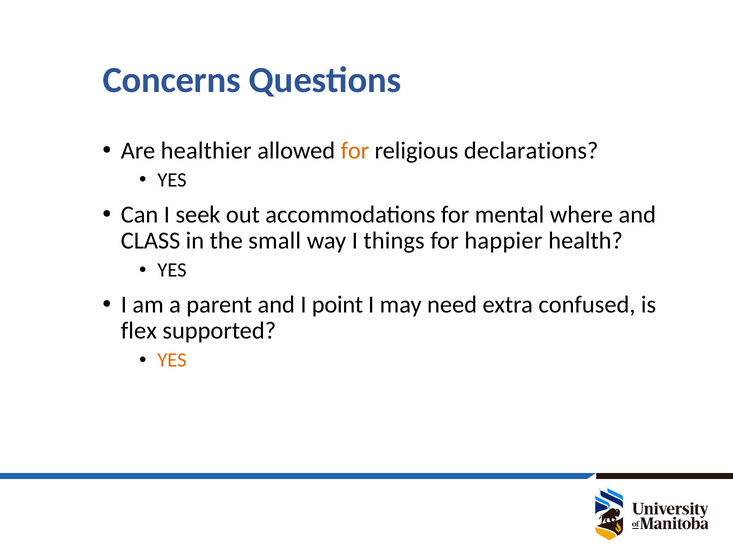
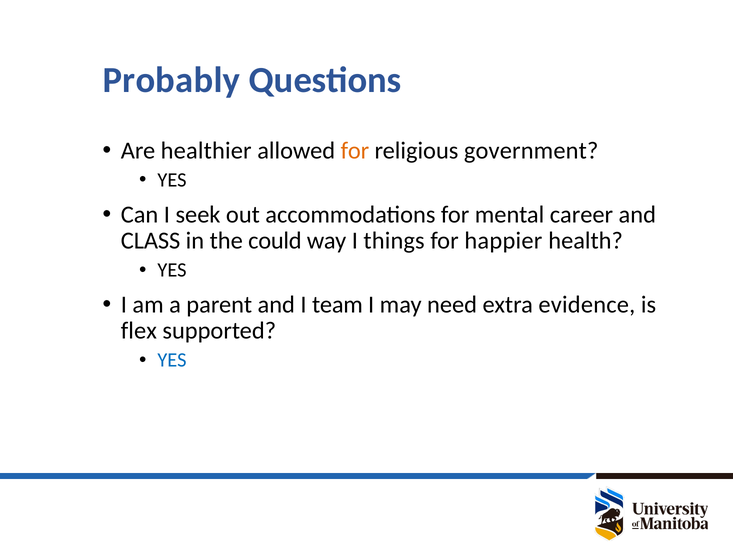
Concerns: Concerns -> Probably (171, 80)
declarations: declarations -> government (531, 151)
where: where -> career (581, 214)
small: small -> could (275, 241)
point: point -> team (337, 304)
confused: confused -> evidence (587, 304)
YES colour: orange -> blue (172, 360)
